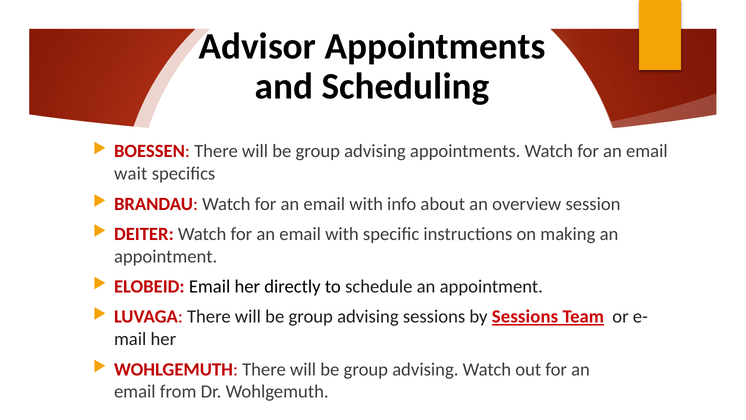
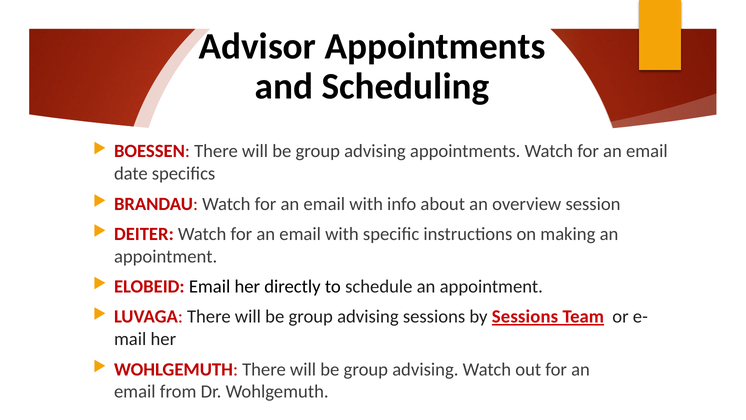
wait: wait -> date (131, 174)
